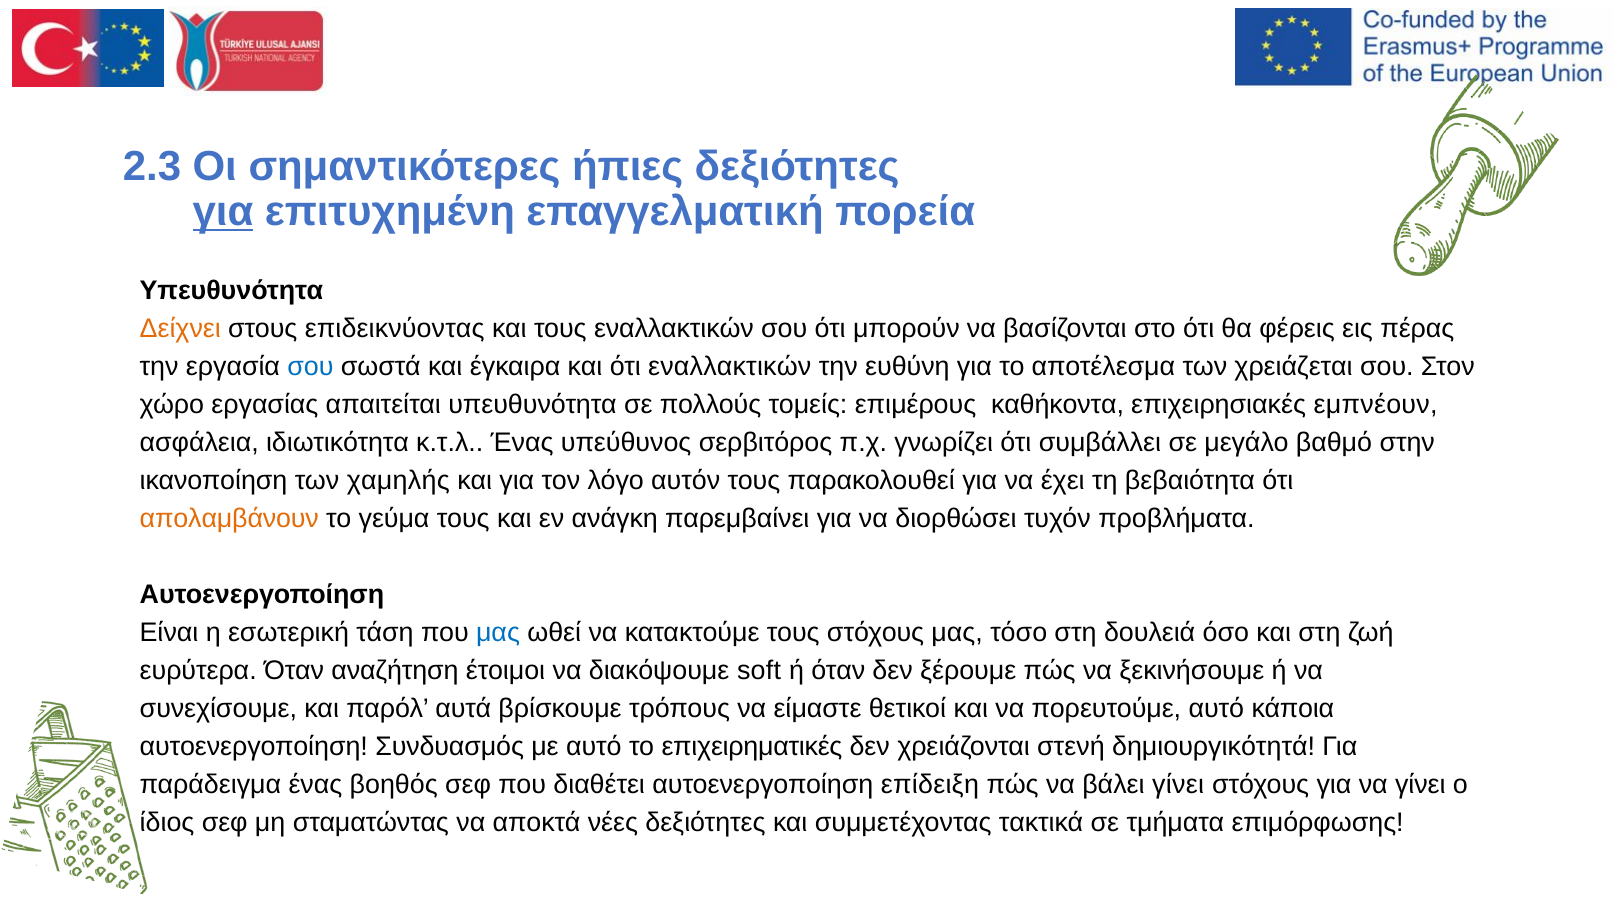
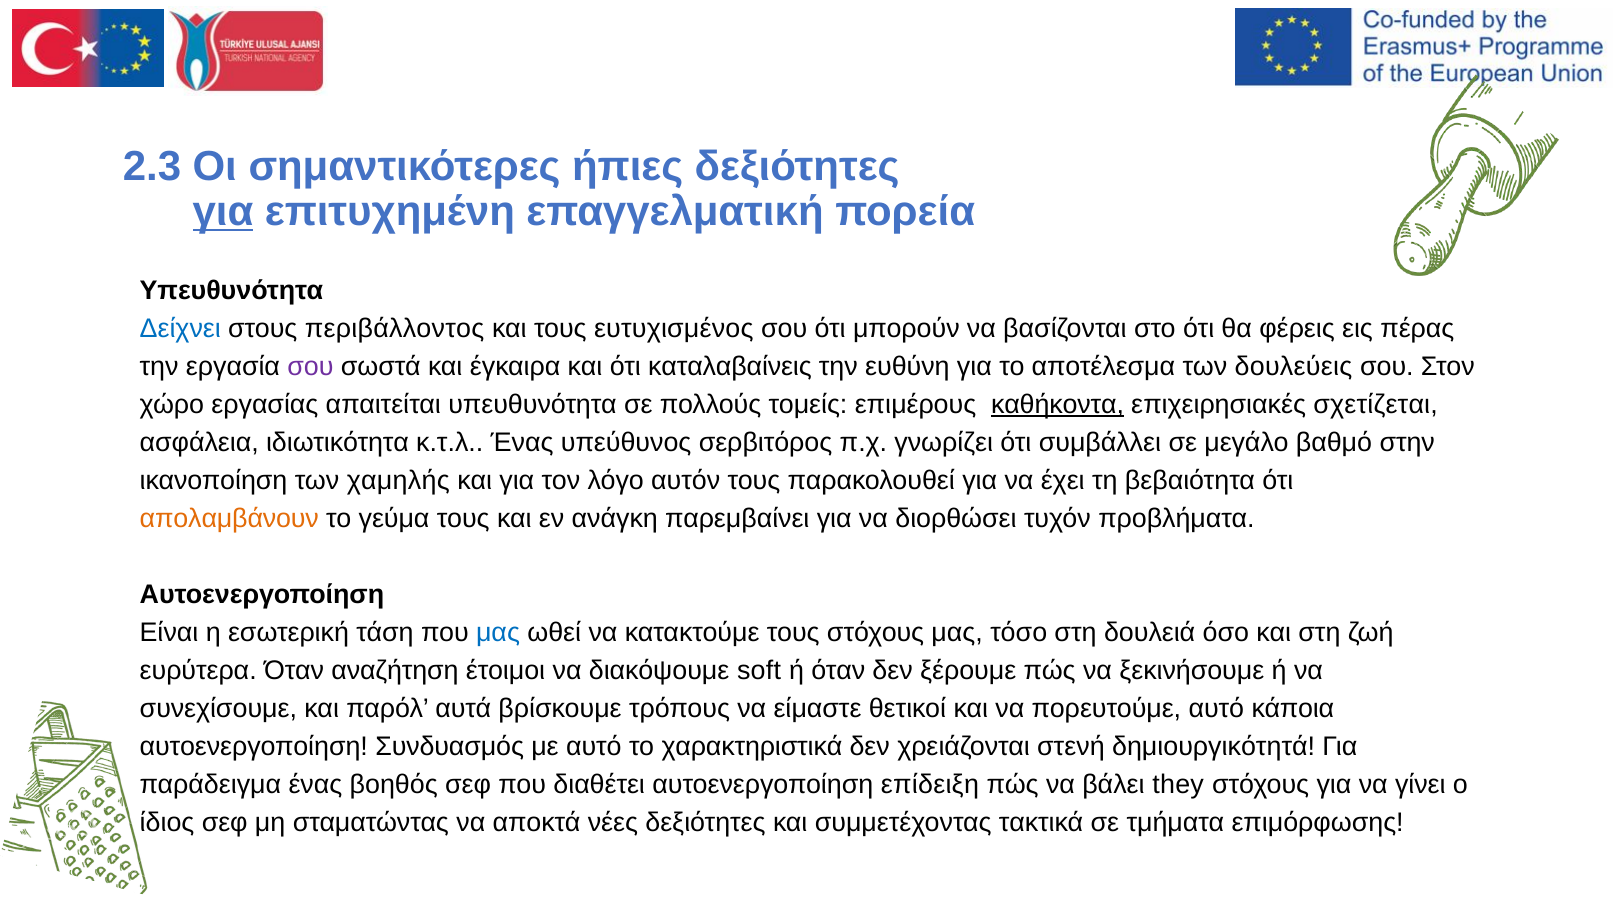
Δείχνει colour: orange -> blue (180, 328)
επιδεικνύοντας: επιδεικνύοντας -> περιβάλλοντος (395, 328)
τους εναλλακτικών: εναλλακτικών -> ευτυχισμένος (674, 328)
σου colour: blue -> purple (310, 366)
ότι εναλλακτικών: εναλλακτικών -> καταλαβαίνεις (730, 366)
χρειάζεται: χρειάζεται -> δουλεύεις (1293, 366)
καθήκοντα underline: none -> present (1058, 404)
εμπνέουν: εμπνέουν -> σχετίζεται (1376, 404)
επιχειρηματικές: επιχειρηματικές -> χαρακτηριστικά (752, 746)
βάλει γίνει: γίνει -> they (1178, 784)
